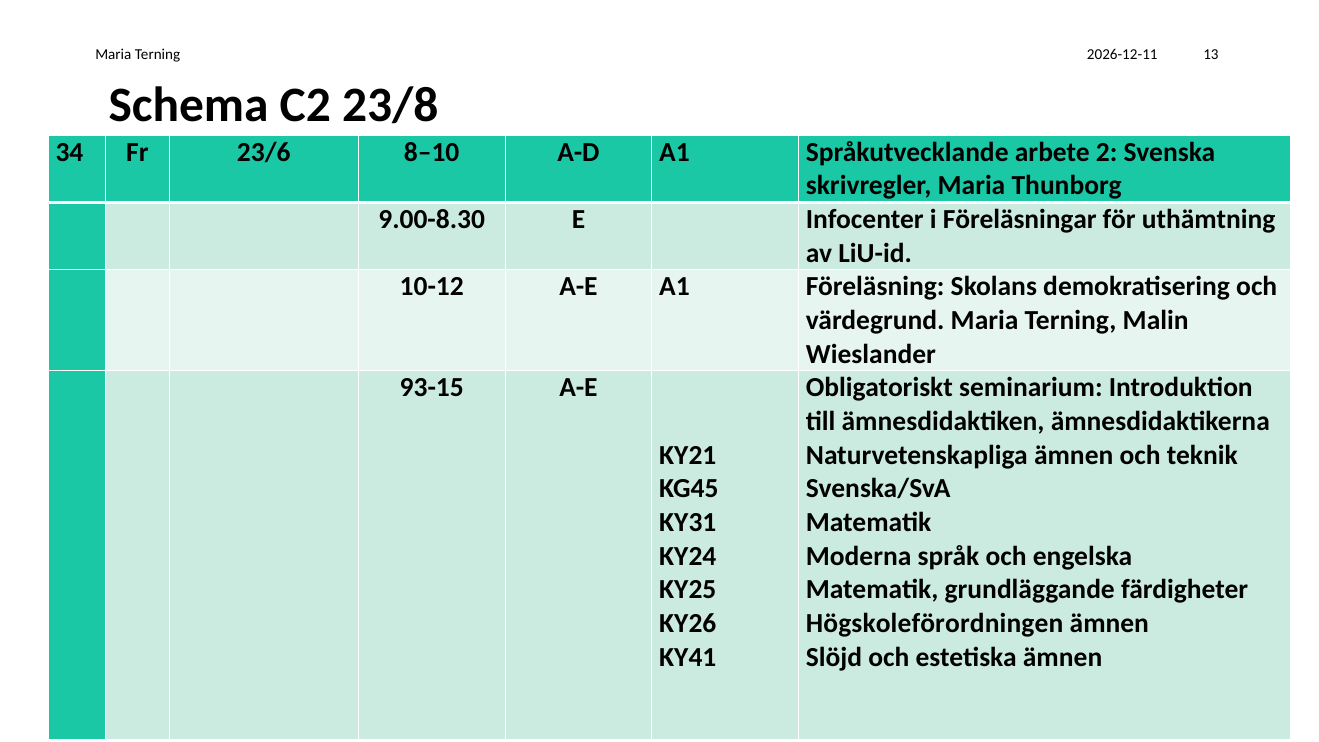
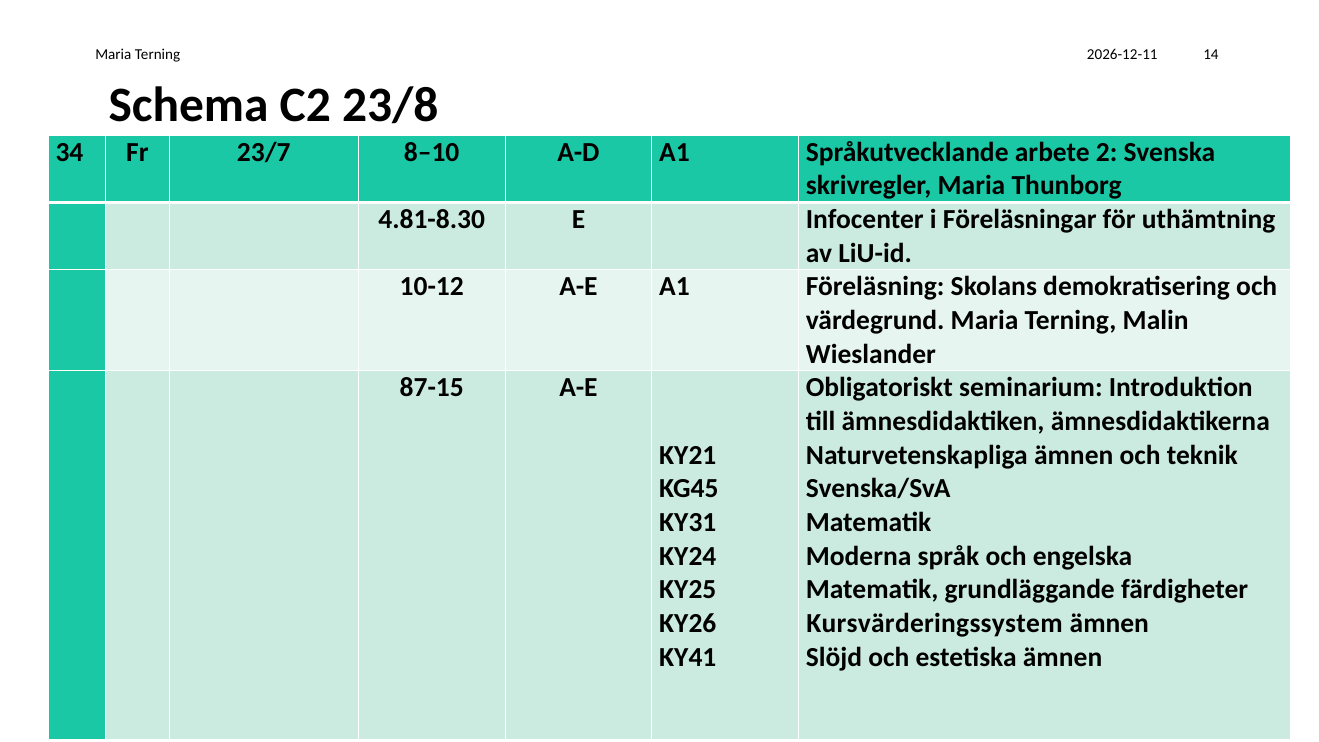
13: 13 -> 14 (1211, 54)
23/6: 23/6 -> 23/7 (264, 152)
9.00-8.30: 9.00-8.30 -> 4.81-8.30 (432, 220)
93-15: 93-15 -> 87-15 (432, 388)
Högskoleförordningen: Högskoleförordningen -> Kursvärderingssystem (935, 623)
